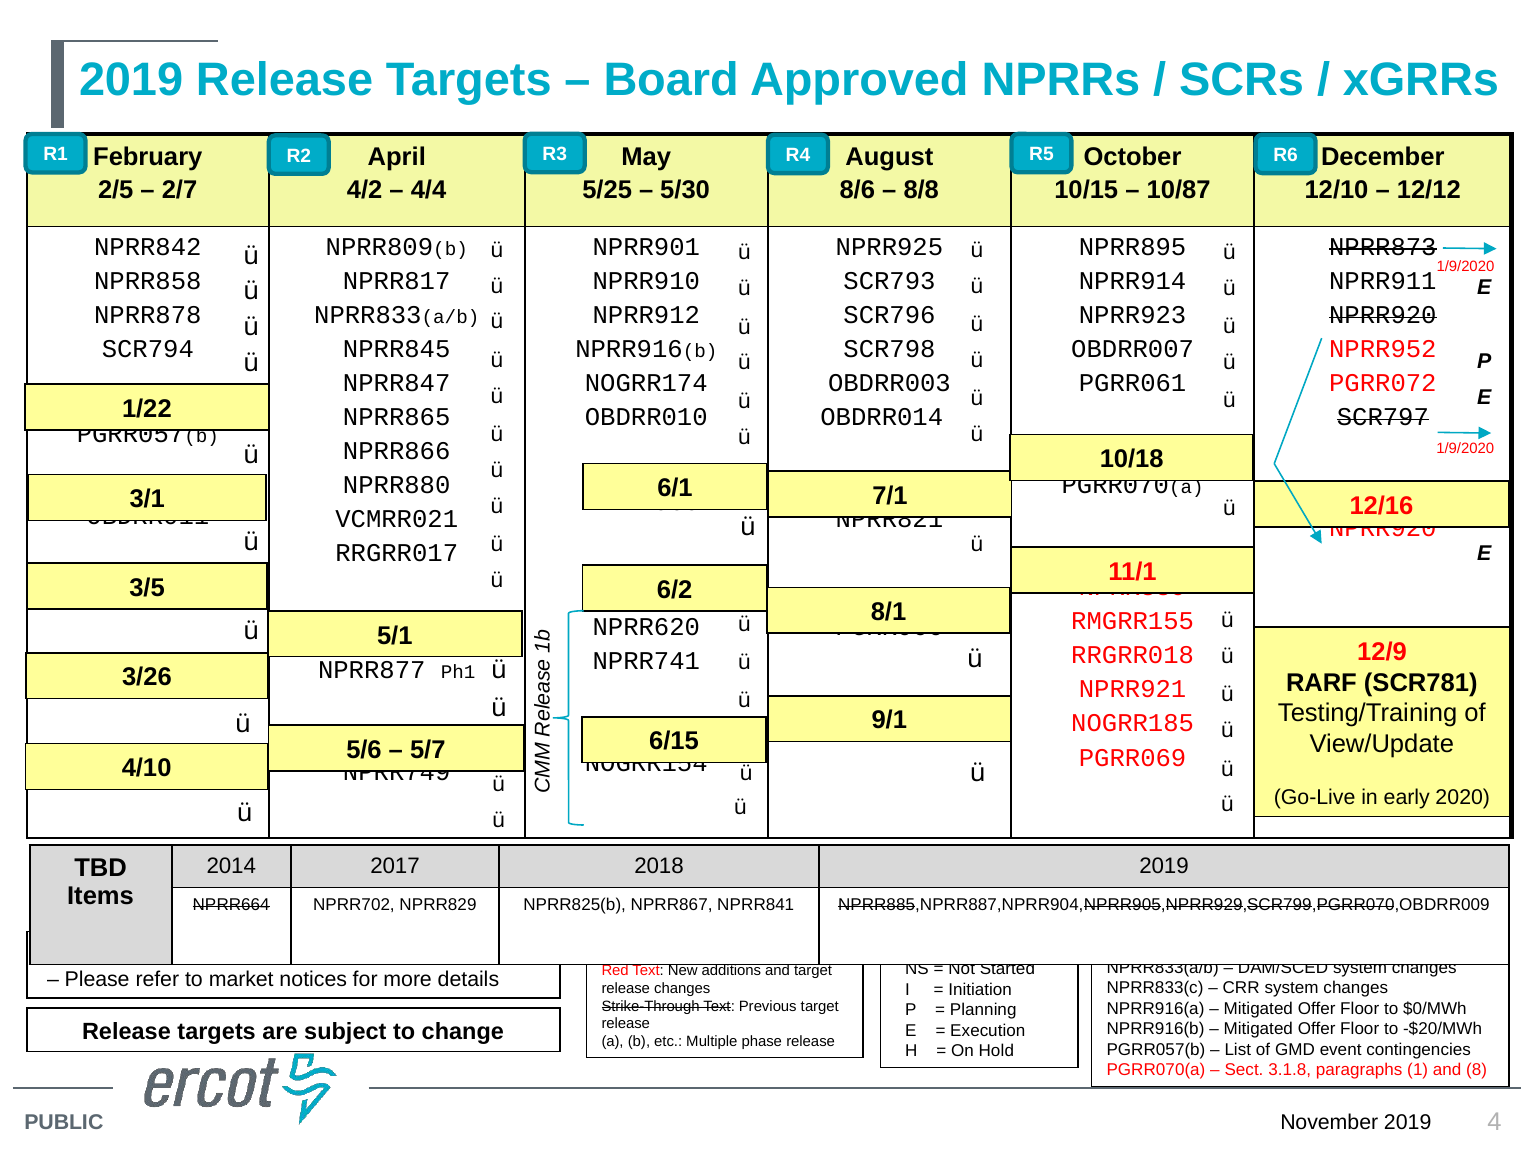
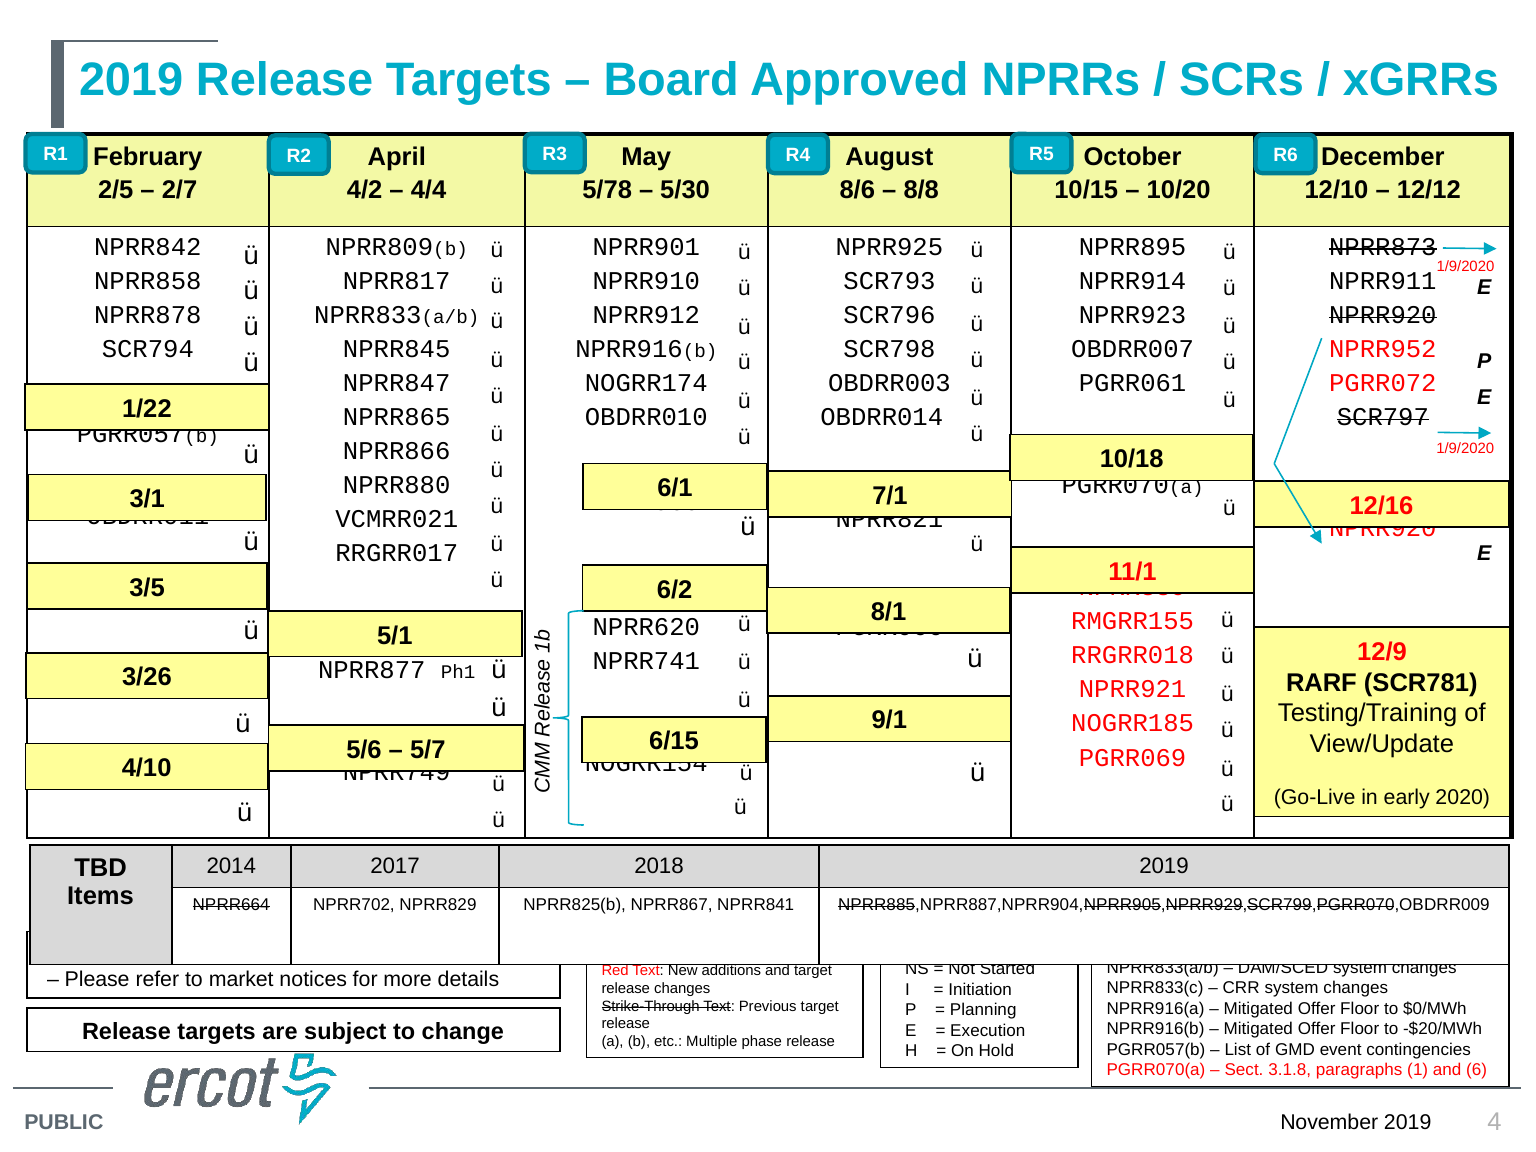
5/25: 5/25 -> 5/78 (607, 190)
10/87: 10/87 -> 10/20 (1179, 190)
8: 8 -> 6 (1477, 1070)
